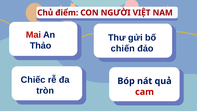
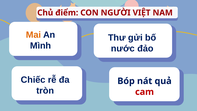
Mai colour: red -> orange (33, 35)
Thảo: Thảo -> Mình (41, 46)
chiến: chiến -> nước (123, 48)
